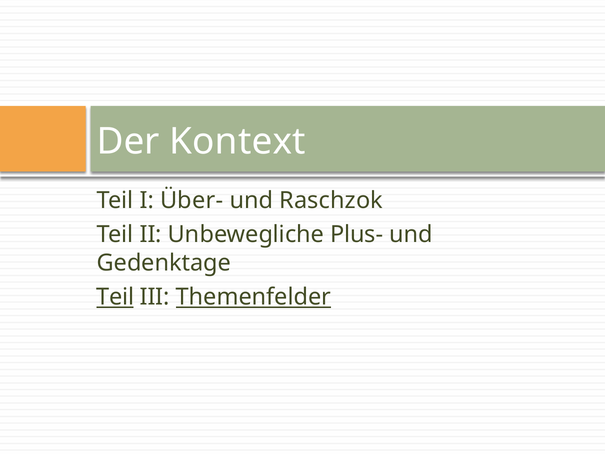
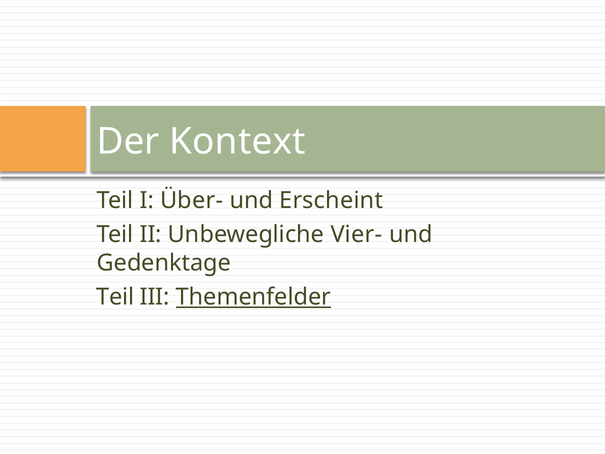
Raschzok: Raschzok -> Erscheint (331, 200)
Plus-: Plus- -> Vier- (356, 234)
Teil underline: present -> none (115, 297)
